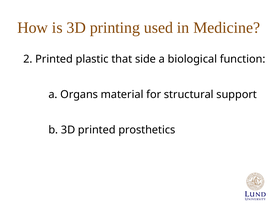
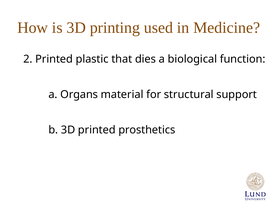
side: side -> dies (145, 59)
